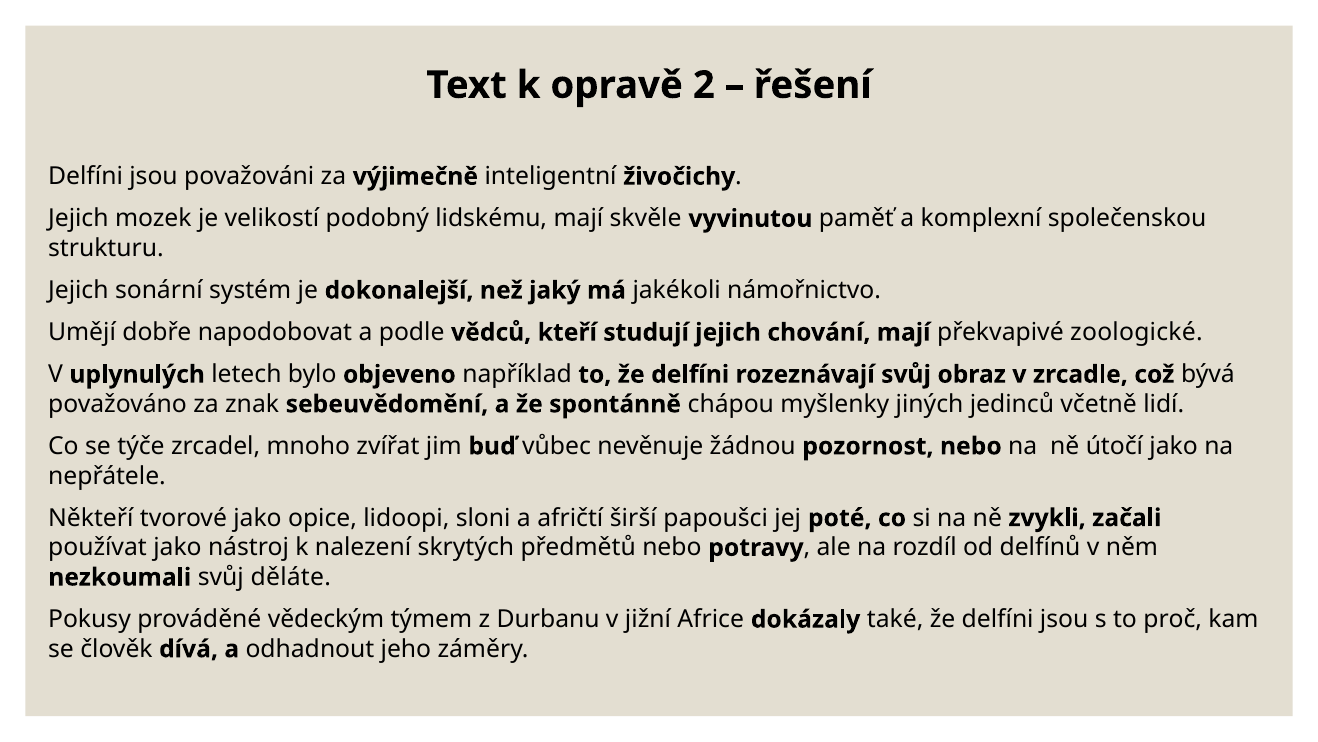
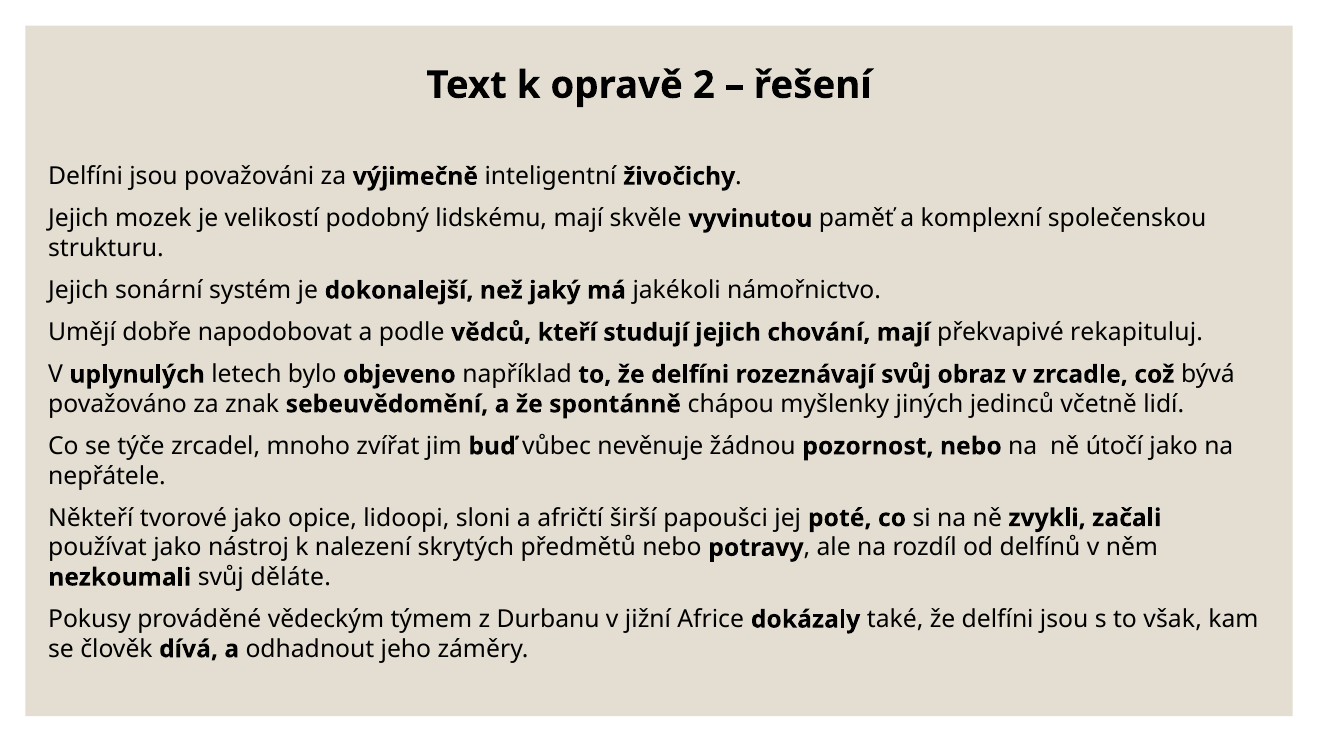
zoologické: zoologické -> rekapituluj (1137, 332)
proč: proč -> však (1173, 619)
